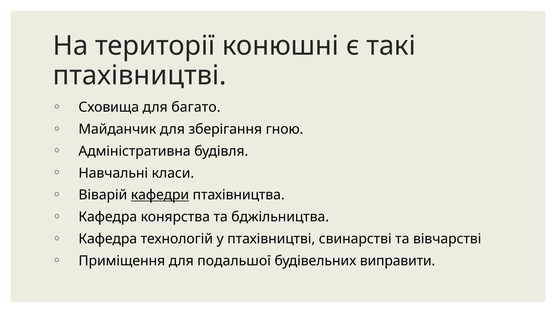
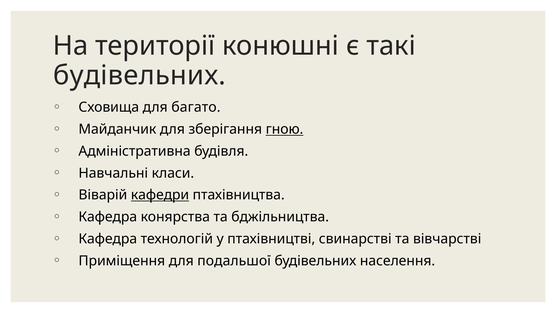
птахівництві: птахівництві -> будівельних (140, 75)
гною underline: none -> present (285, 129)
виправити: виправити -> населення (398, 261)
